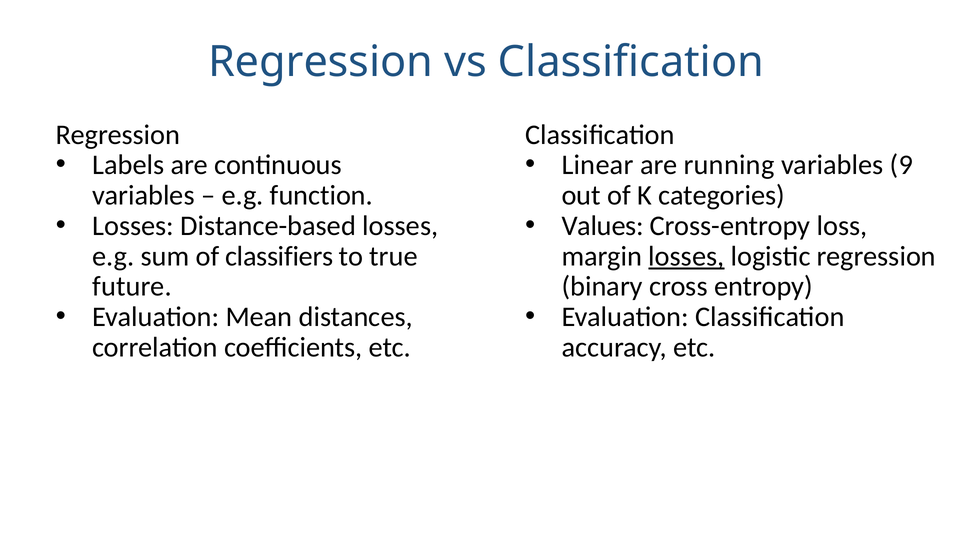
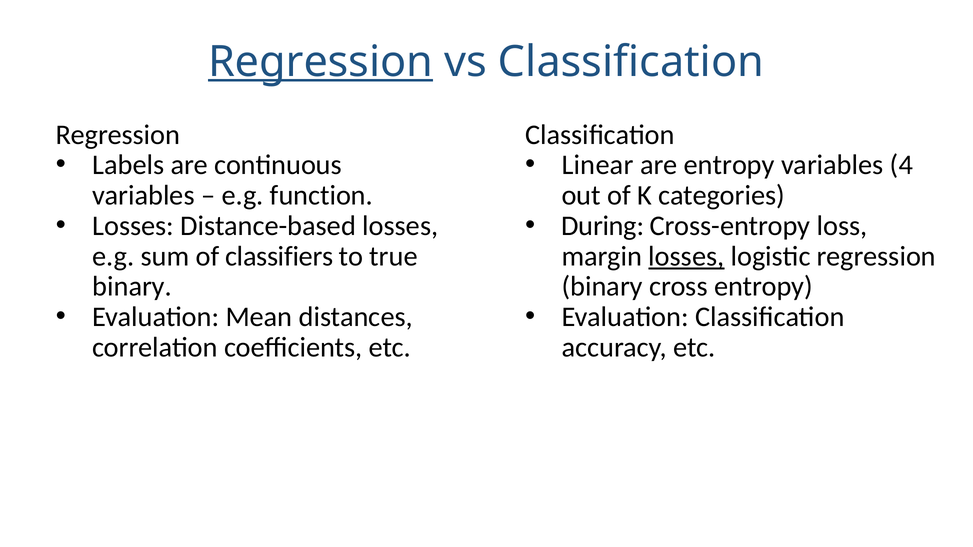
Regression underline: none -> present (321, 62)
are running: running -> entropy (729, 165)
9: 9 -> 4 (901, 165)
Values: Values -> During (603, 226)
future: future -> binary (132, 287)
